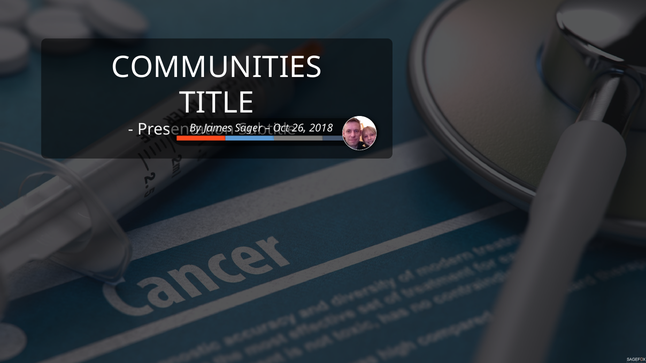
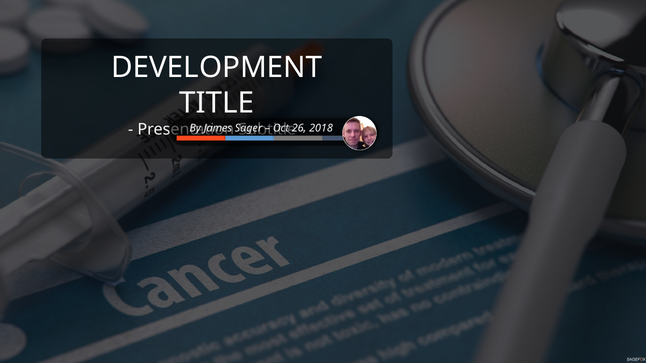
COMMUNITIES: COMMUNITIES -> DEVELOPMENT (217, 67)
